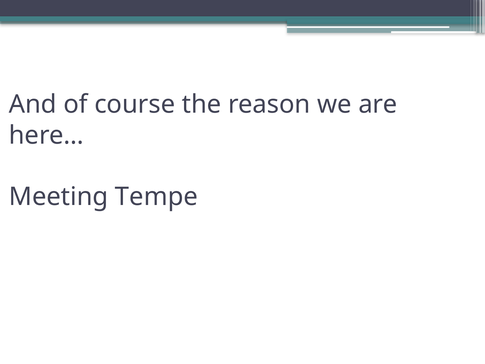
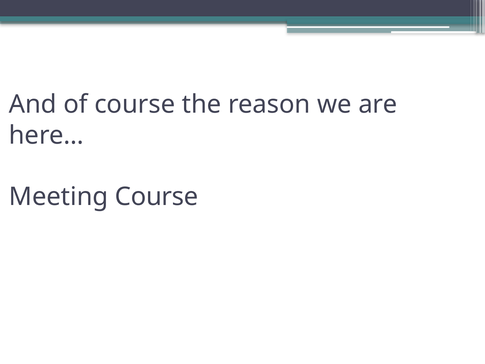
Meeting Tempe: Tempe -> Course (157, 197)
